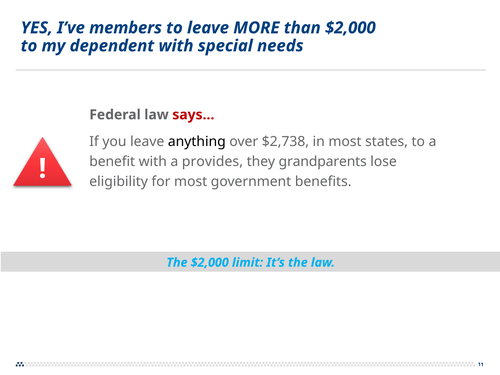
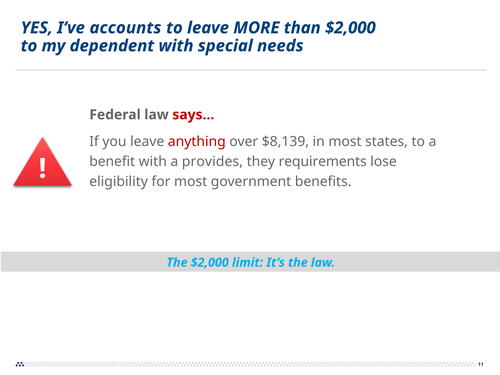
members: members -> accounts (125, 28)
anything colour: black -> red (197, 142)
$2,738: $2,738 -> $8,139 (285, 142)
grandparents: grandparents -> requirements (323, 162)
